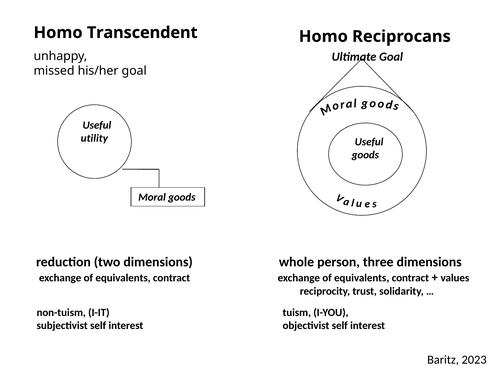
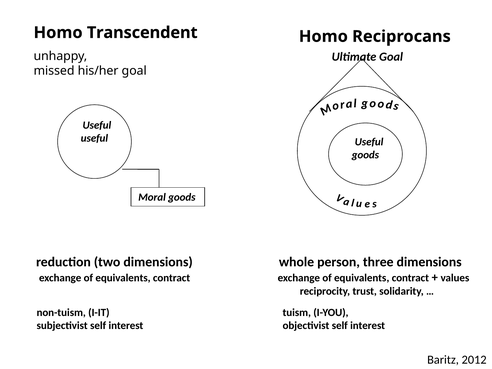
utility: utility -> useful (94, 138)
2023: 2023 -> 2012 (474, 360)
